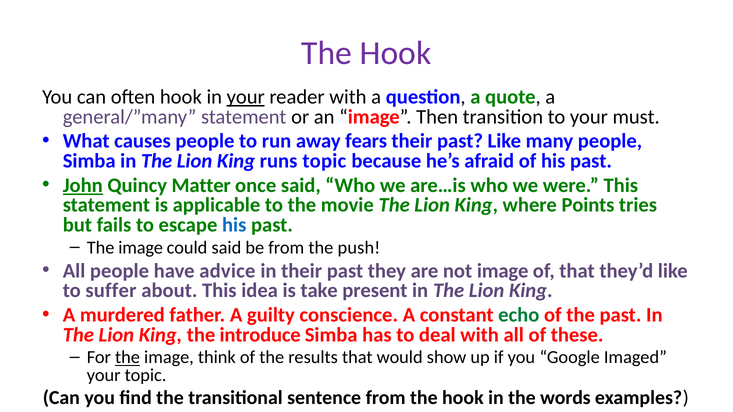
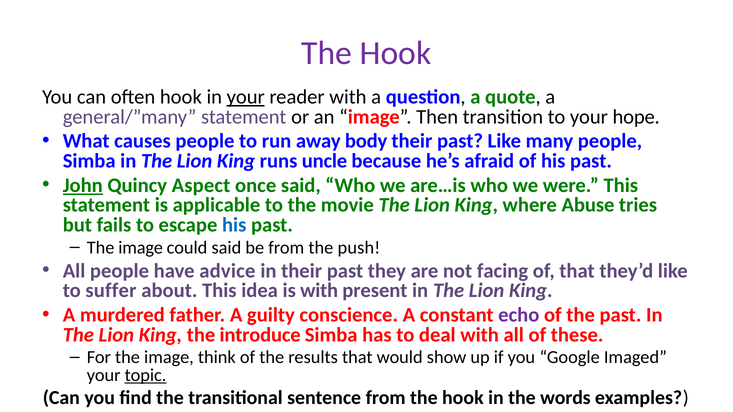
must: must -> hope (636, 117)
fears: fears -> body (366, 141)
runs topic: topic -> uncle (324, 161)
Matter: Matter -> Aspect (201, 185)
Points: Points -> Abuse (588, 205)
not image: image -> facing (503, 271)
is take: take -> with (319, 291)
echo colour: green -> purple (519, 315)
the underline: present -> none (128, 358)
topic underline: none -> present (146, 375)
